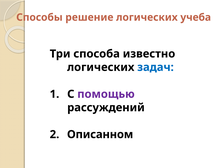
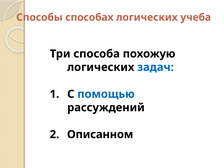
решение: решение -> способах (89, 17)
известно: известно -> похожую (149, 54)
помощью colour: purple -> blue (106, 94)
